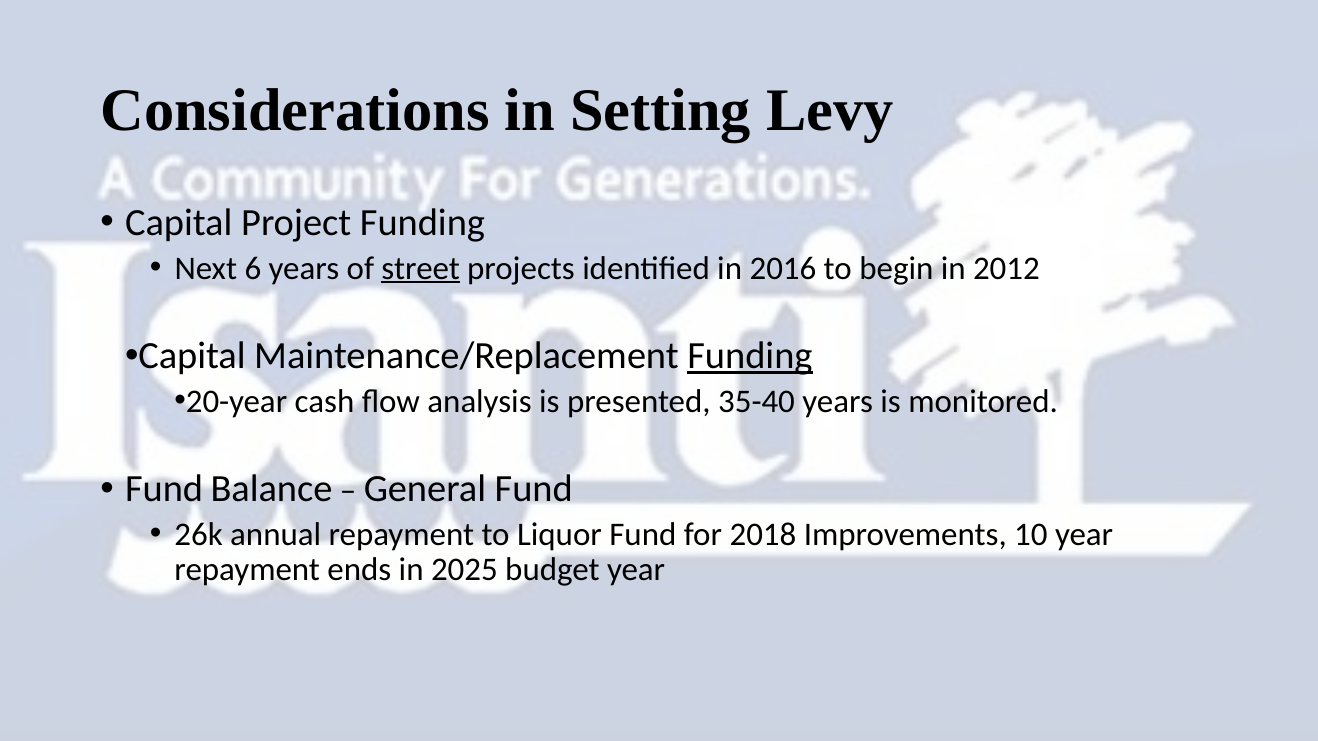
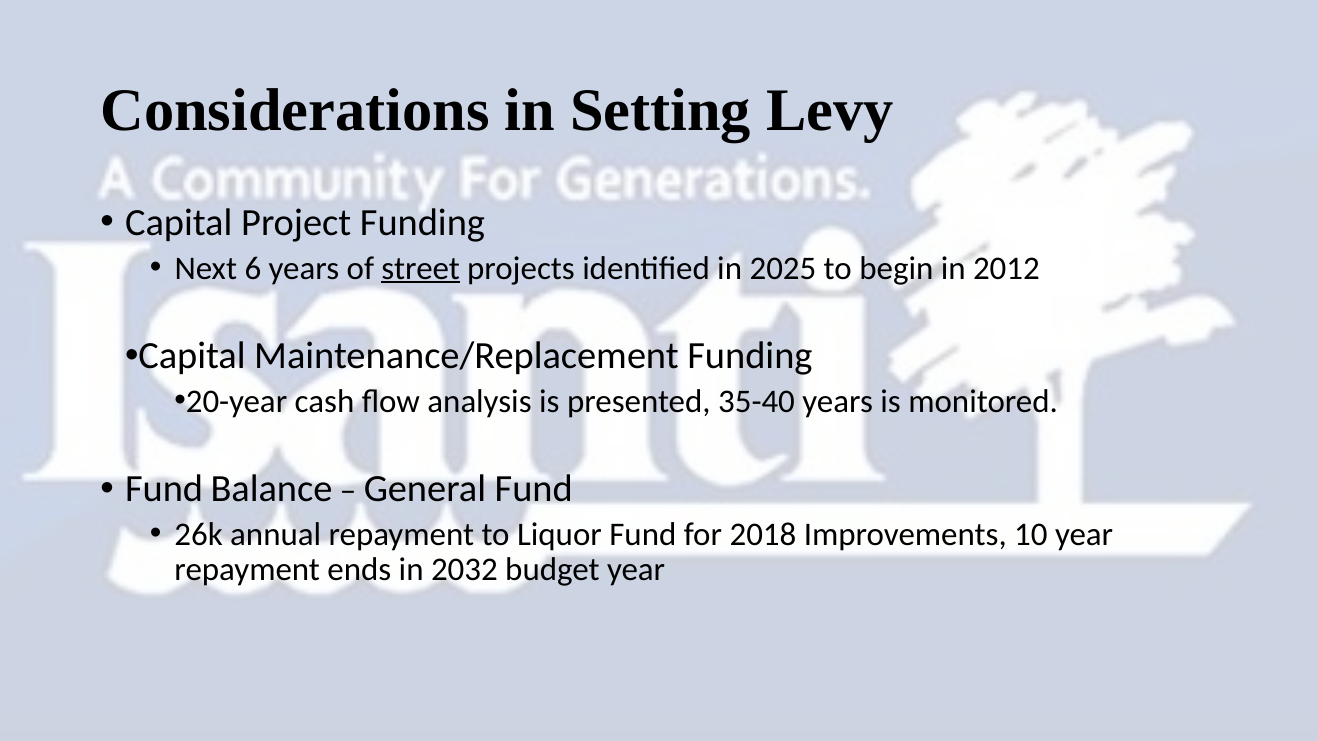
2016: 2016 -> 2025 (783, 268)
Funding underline: present -> none (750, 356)
2025: 2025 -> 2032 (464, 570)
